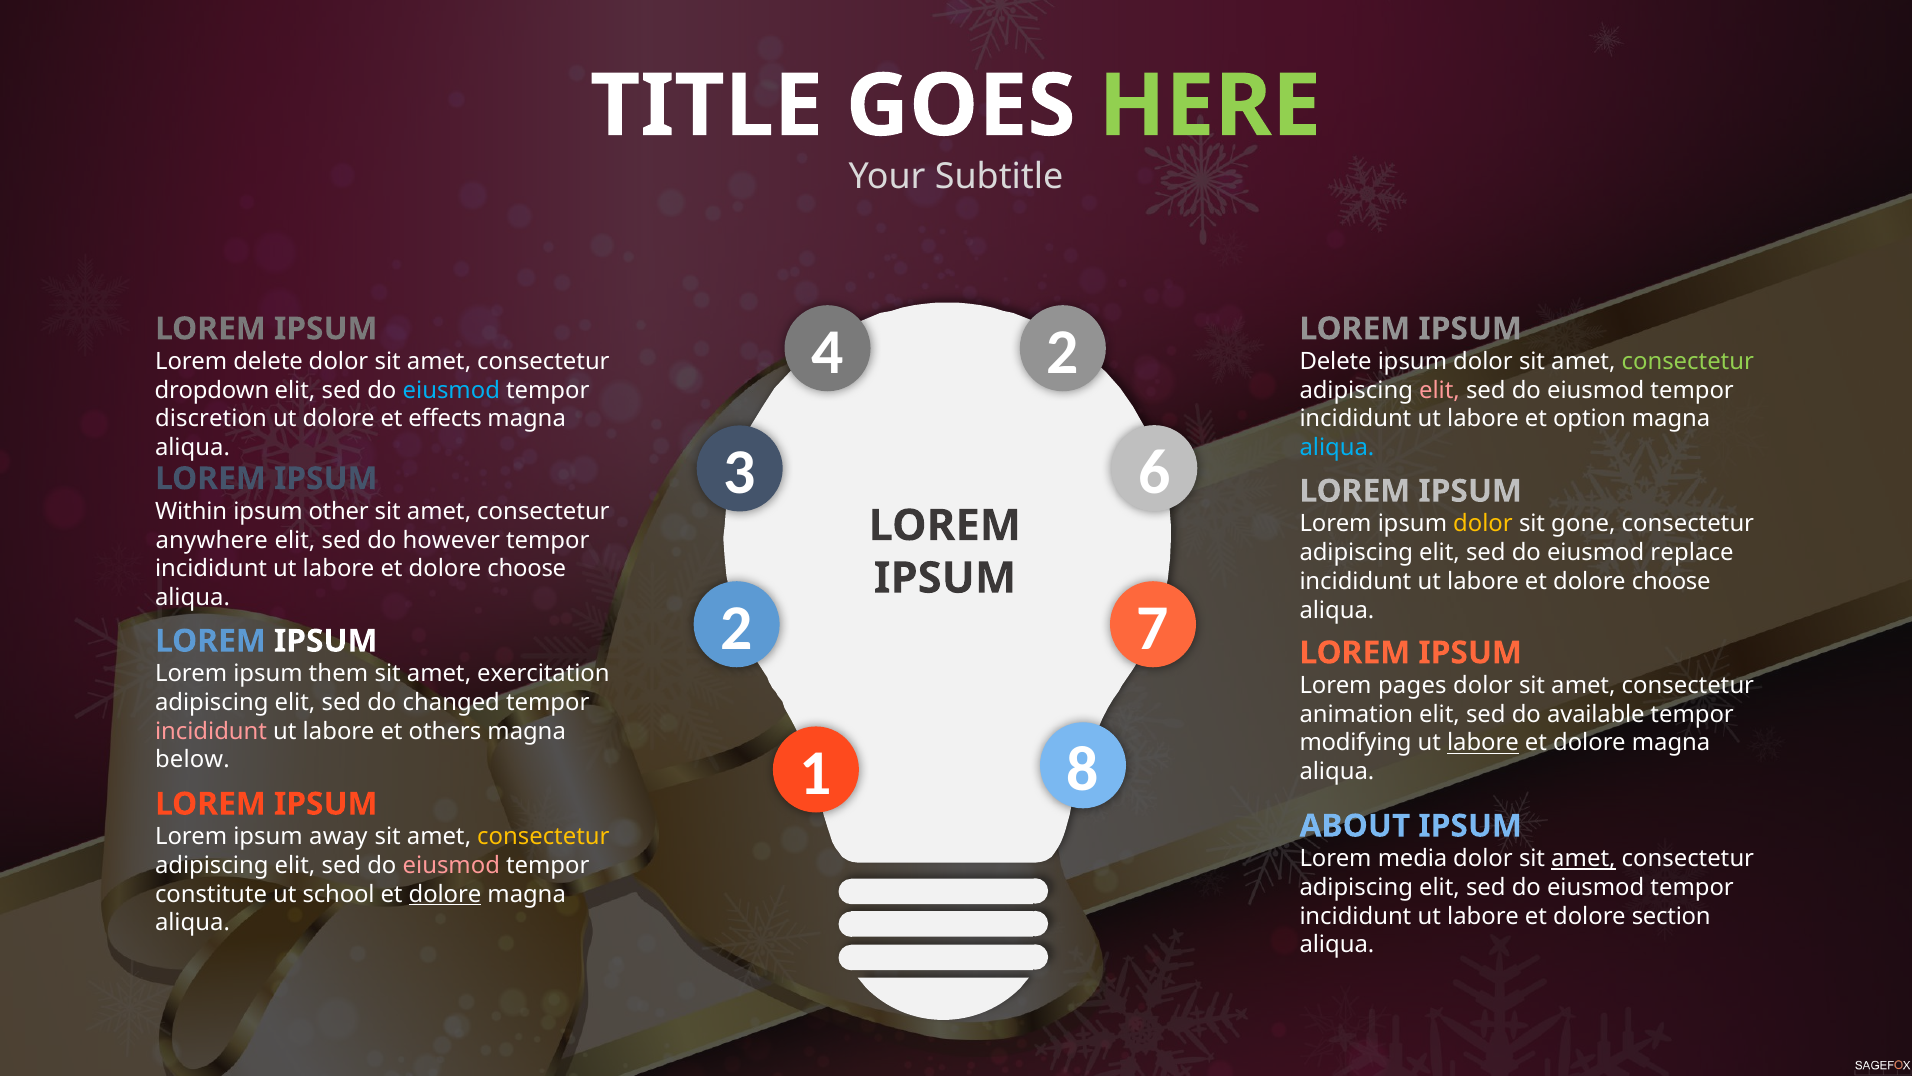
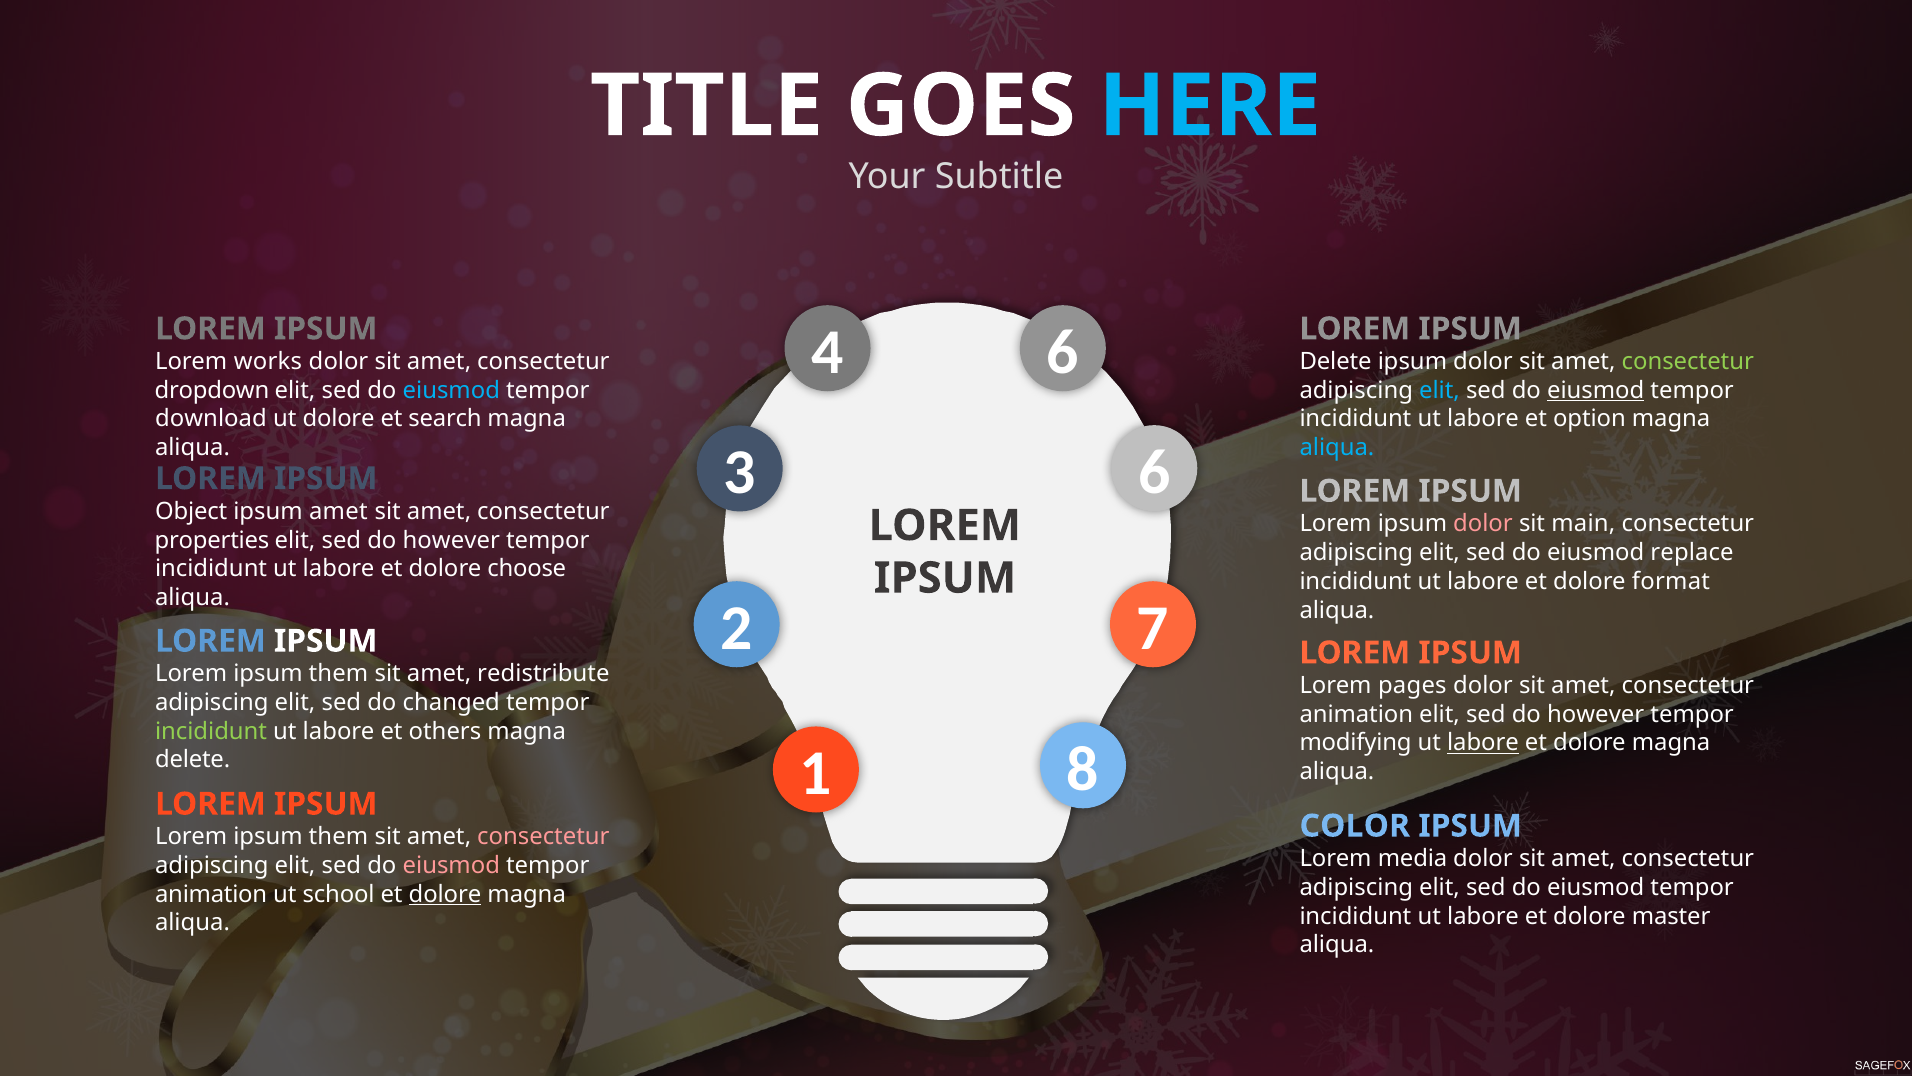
HERE colour: light green -> light blue (1210, 106)
4 2: 2 -> 6 (1063, 352)
Lorem delete: delete -> works (268, 362)
elit colour: pink -> light blue (1439, 390)
eiusmod underline: none -> present (1596, 390)
discretion: discretion -> download (211, 419)
effects: effects -> search (445, 419)
Within: Within -> Object (191, 511)
ipsum other: other -> amet (338, 511)
dolor colour: yellow -> pink (1483, 524)
gone: gone -> main (1583, 524)
anywhere: anywhere -> properties (212, 540)
choose: choose -> format (1671, 581)
exercitation: exercitation -> redistribute (543, 674)
available: available -> however (1596, 714)
incididunt colour: pink -> light green (211, 731)
below: below -> delete (193, 760)
ABOUT: ABOUT -> COLOR (1355, 826)
away: away -> them (338, 837)
consectetur colour: yellow -> pink (543, 837)
amet underline: present -> none (1583, 858)
constitute: constitute -> animation (211, 894)
section: section -> master (1671, 916)
